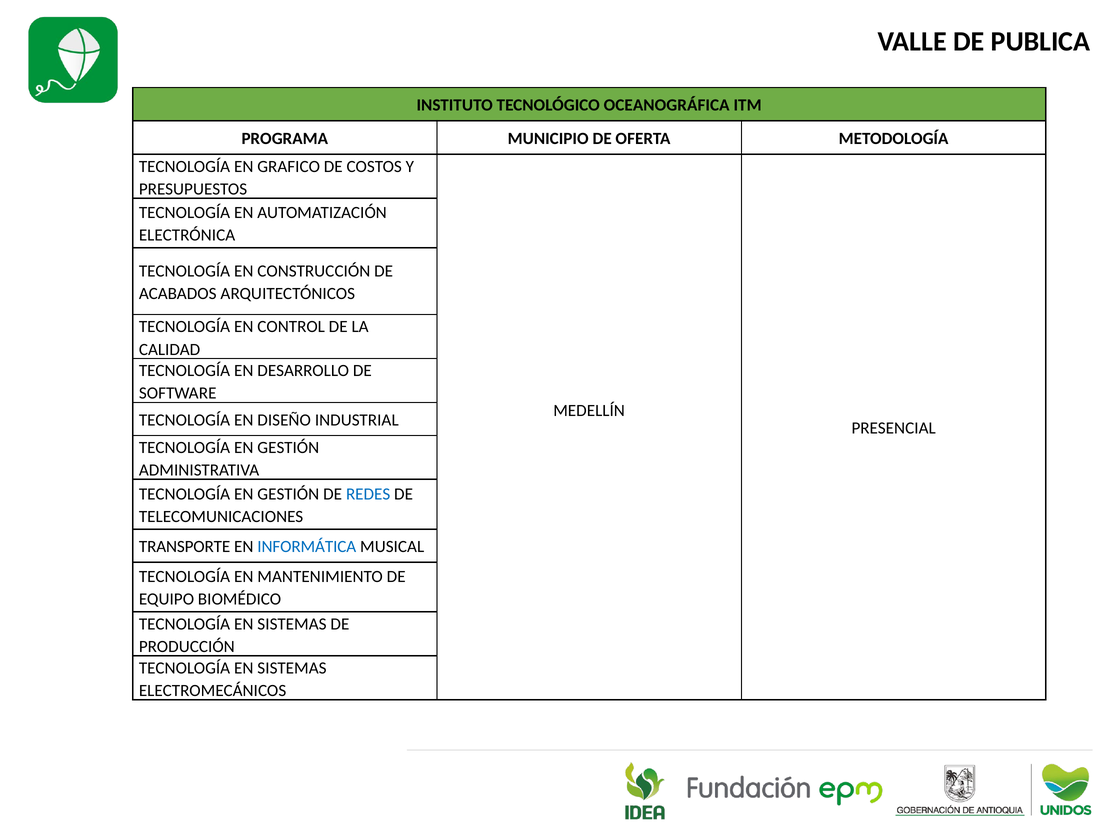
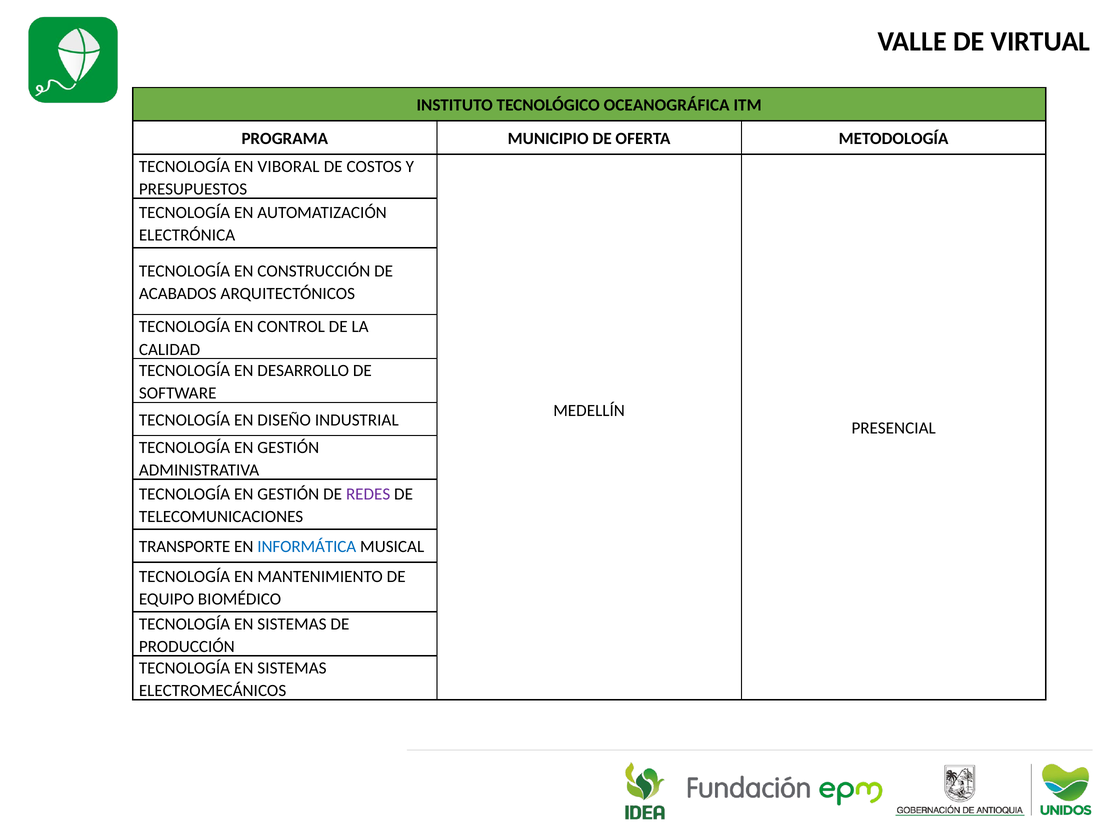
PUBLICA: PUBLICA -> VIRTUAL (1040, 41)
GRAFICO: GRAFICO -> VIBORAL (289, 166)
REDES colour: blue -> purple (368, 494)
